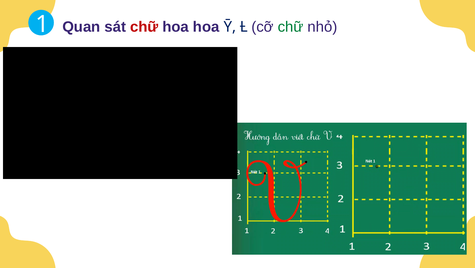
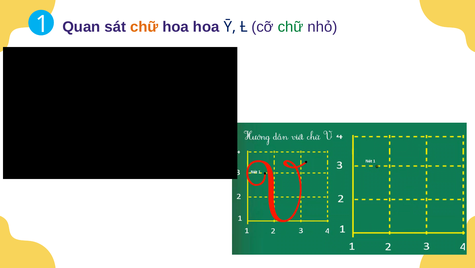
chữ colour: red -> orange (144, 27)
